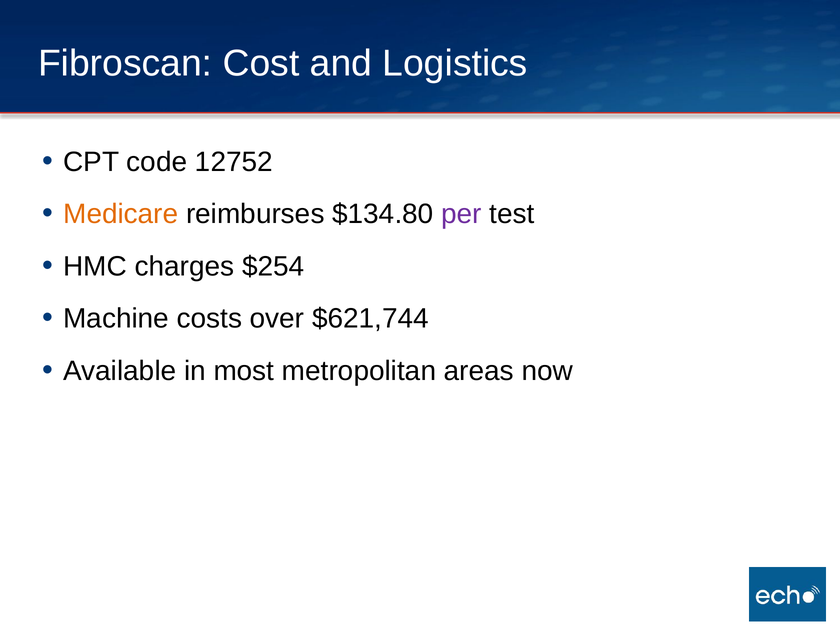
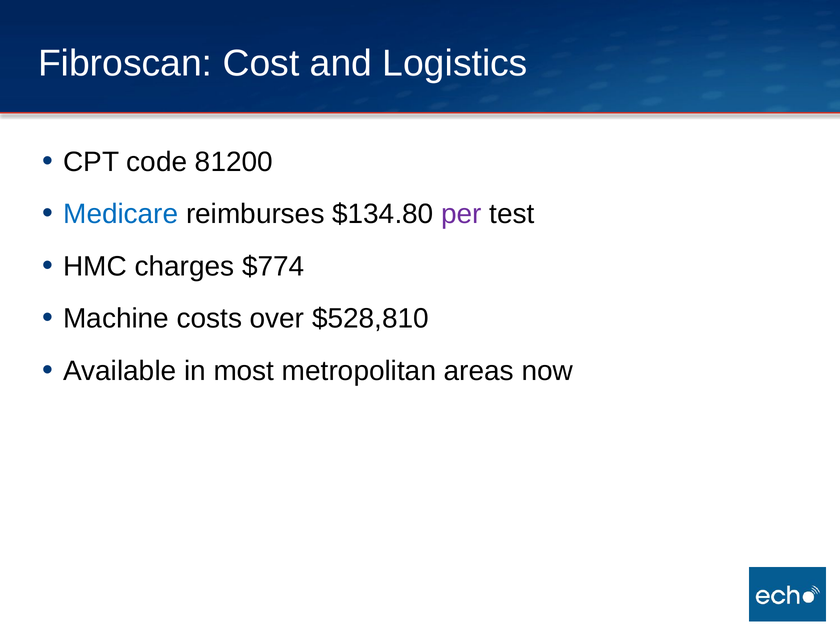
12752: 12752 -> 81200 (234, 162)
Medicare colour: orange -> blue (121, 214)
$254: $254 -> $774 (273, 267)
$621,744: $621,744 -> $528,810 (370, 319)
